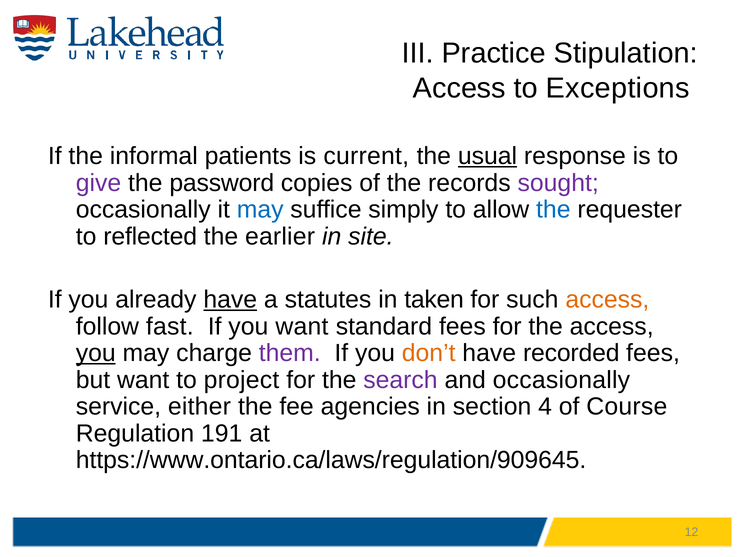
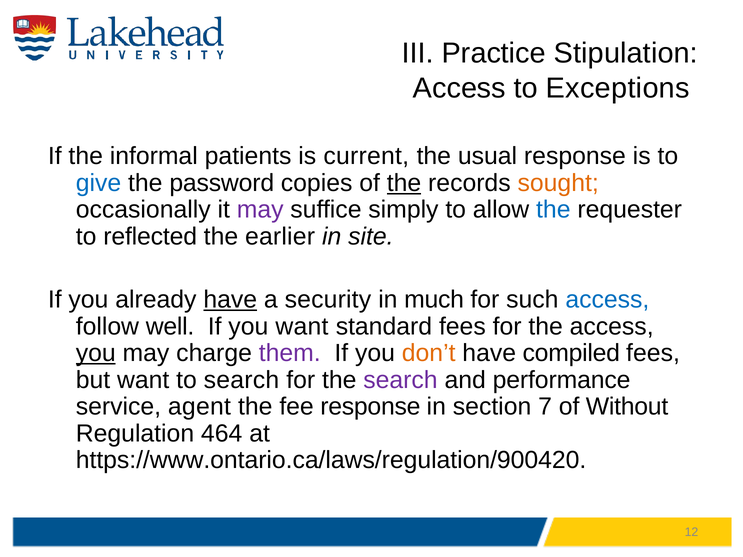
usual underline: present -> none (488, 156)
give colour: purple -> blue (99, 183)
the underline: none -> present (404, 183)
sought colour: purple -> orange (558, 183)
may colour: blue -> purple (260, 210)
statutes: statutes -> security (328, 300)
taken: taken -> much (434, 300)
access colour: orange -> blue (607, 300)
fast: fast -> well (170, 327)
recorded: recorded -> compiled (571, 353)
to project: project -> search (241, 380)
and occasionally: occasionally -> performance (562, 380)
either: either -> agent (199, 407)
fee agencies: agencies -> response (370, 407)
4: 4 -> 7 (545, 407)
Course: Course -> Without (627, 407)
191: 191 -> 464 (222, 434)
https://www.ontario.ca/laws/regulation/909645: https://www.ontario.ca/laws/regulation/909645 -> https://www.ontario.ca/laws/regulation/900420 (331, 460)
